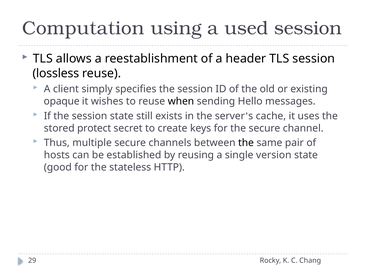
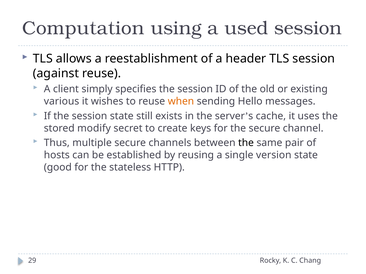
lossless: lossless -> against (56, 73)
opaque: opaque -> various (62, 101)
when colour: black -> orange (181, 101)
protect: protect -> modify (94, 128)
